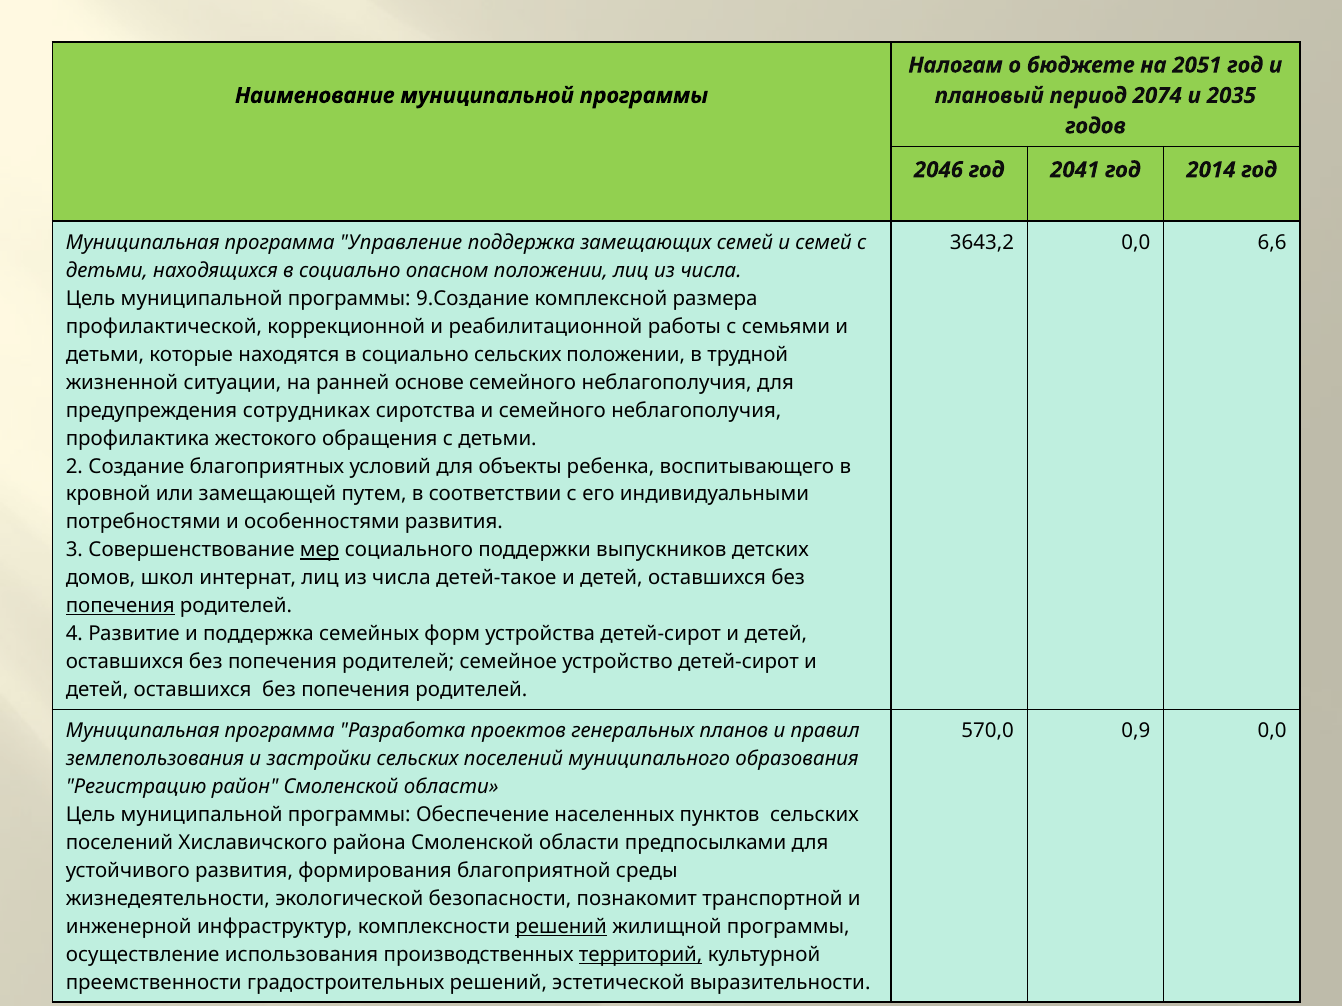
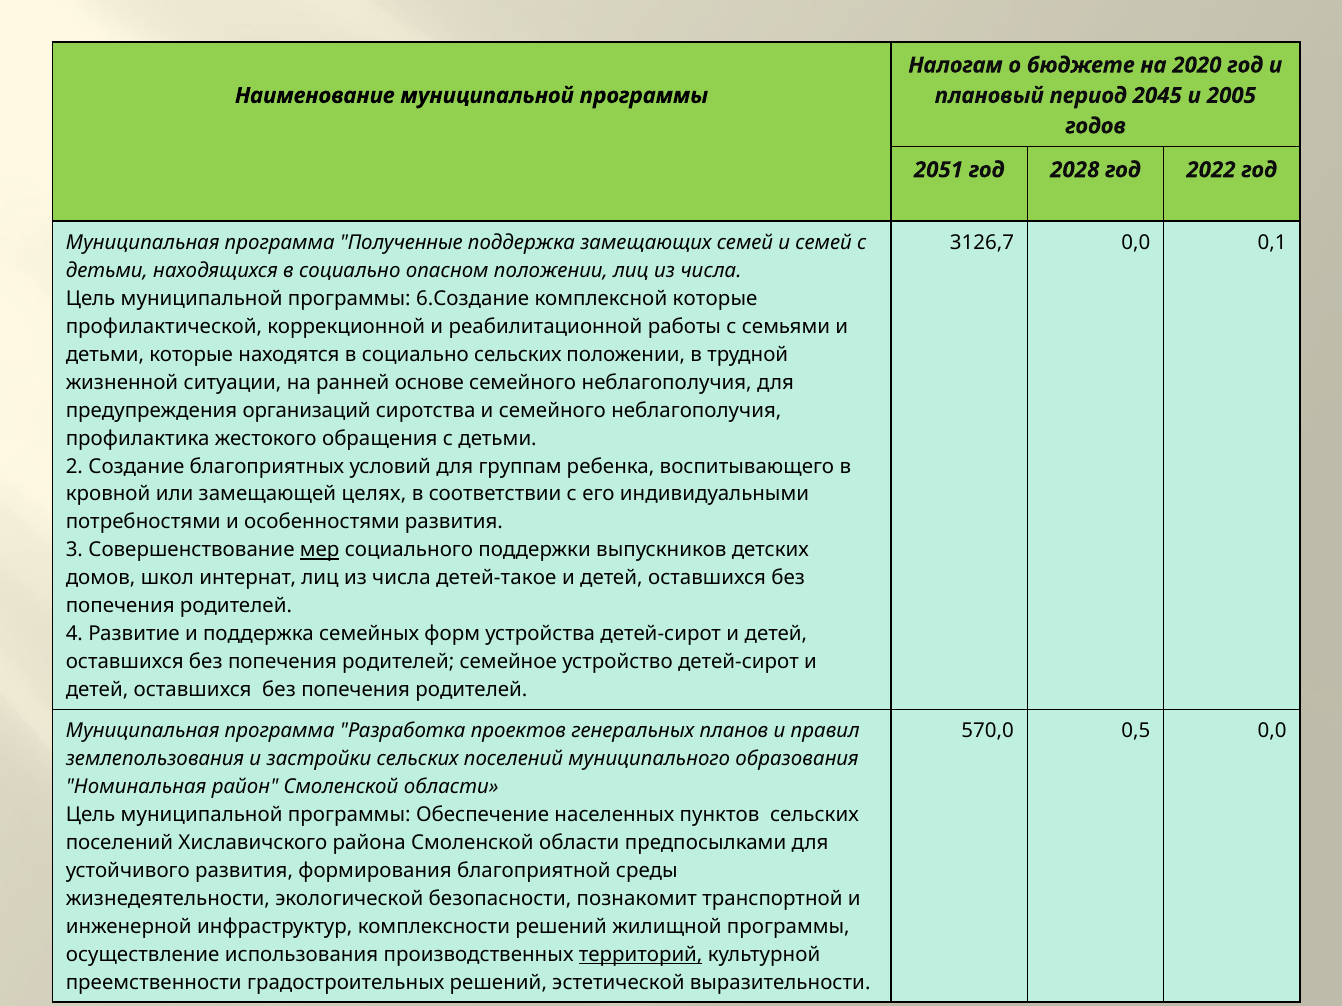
2051: 2051 -> 2020 (1197, 65)
2074: 2074 -> 2045 (1157, 96)
2035: 2035 -> 2005 (1231, 96)
2046: 2046 -> 2051 (938, 170)
2041: 2041 -> 2028 (1075, 170)
2014: 2014 -> 2022 (1211, 170)
Управление: Управление -> Полученные (401, 243)
3643,2: 3643,2 -> 3126,7 (982, 243)
6,6: 6,6 -> 0,1 (1272, 243)
9.Создание: 9.Создание -> 6.Создание (473, 299)
комплексной размера: размера -> которые (715, 299)
сотрудниках: сотрудниках -> организаций (307, 411)
объекты: объекты -> группам (520, 467)
путем: путем -> целях (374, 494)
попечения underline: present -> none (120, 606)
0,9: 0,9 -> 0,5 (1136, 732)
Регистрацию: Регистрацию -> Номинальная (136, 787)
решений underline: present -> none (561, 927)
